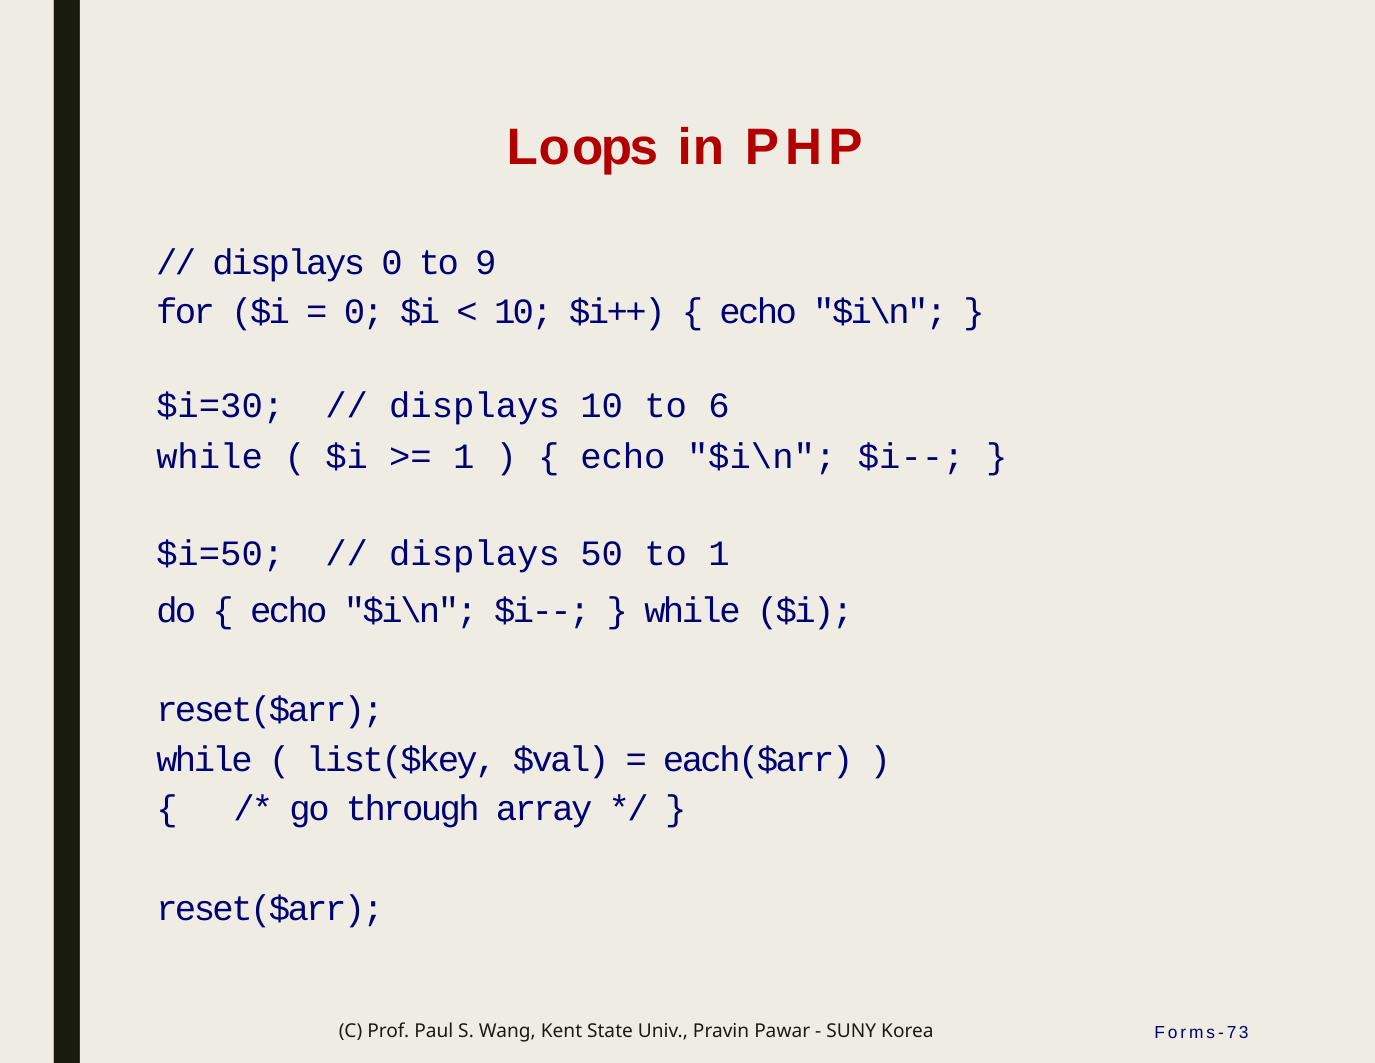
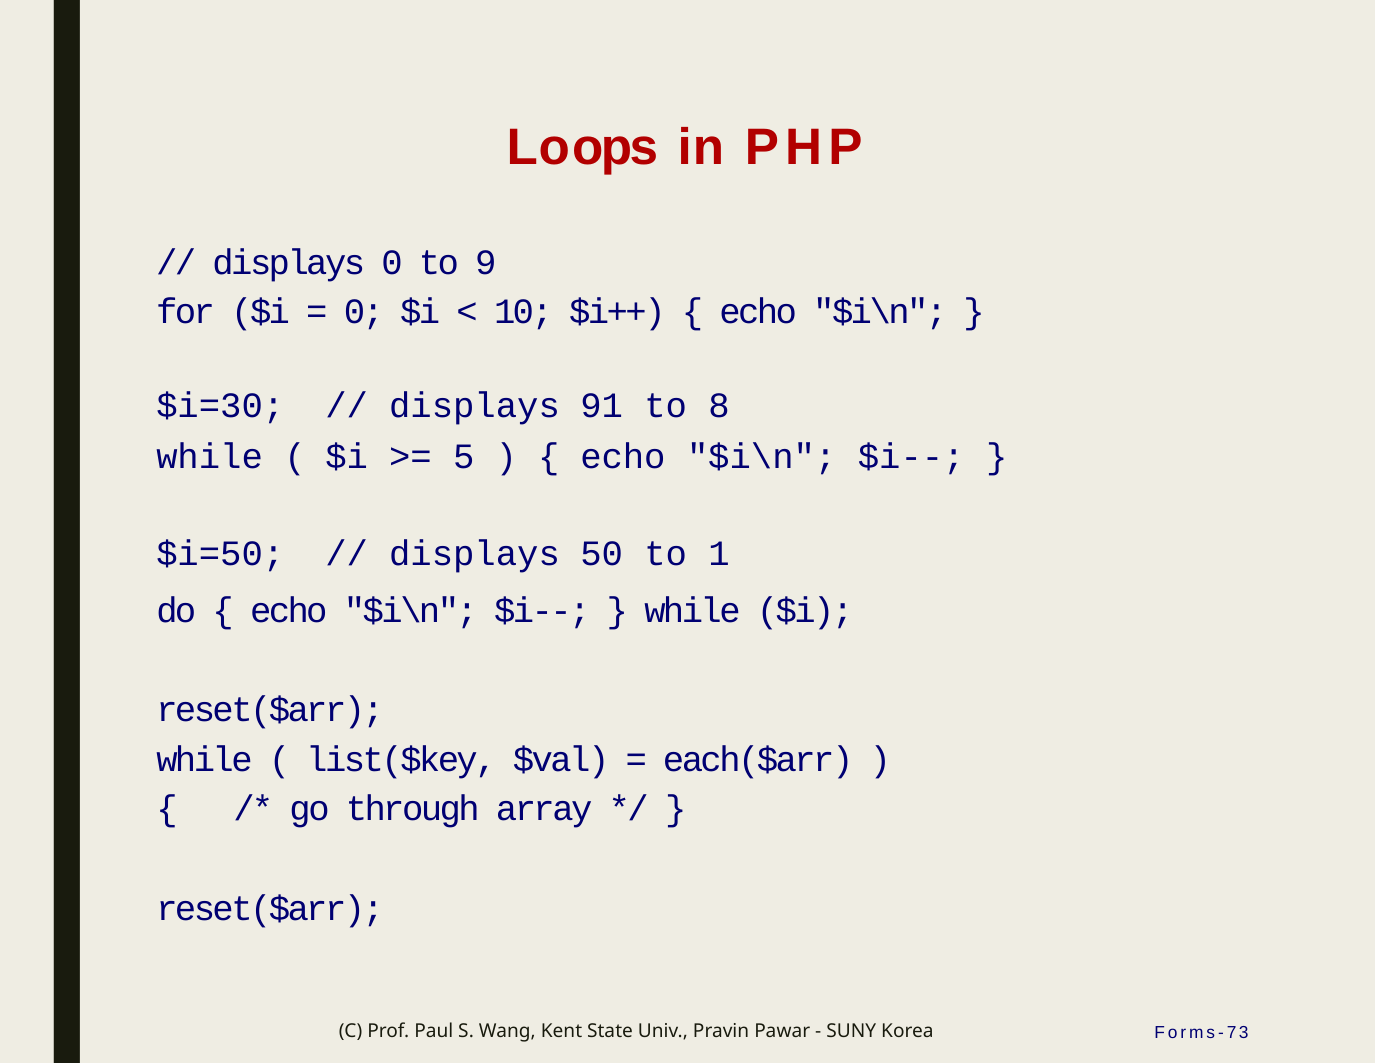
displays 10: 10 -> 91 (602, 405)
6: 6 -> 8 (719, 405)
1: 1 -> 5 (464, 457)
